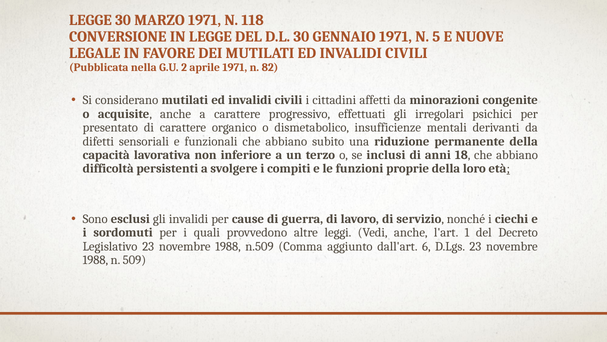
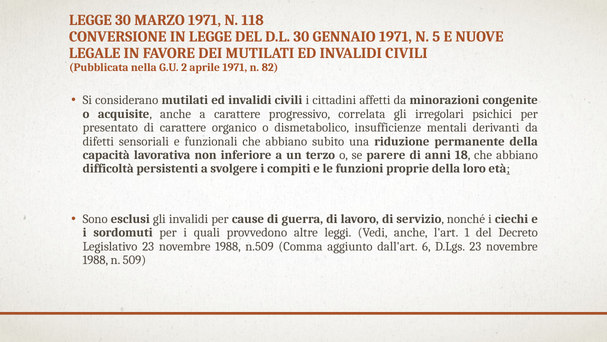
effettuati: effettuati -> correlata (362, 114)
inclusi: inclusi -> parere (386, 155)
